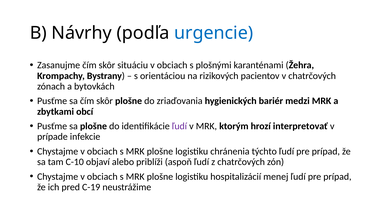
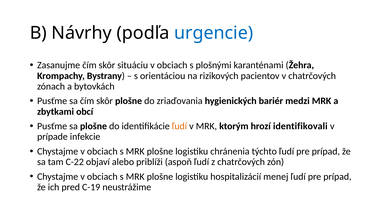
ľudí colour: purple -> orange (179, 126)
interpretovať: interpretovať -> identifikovali (300, 126)
C-10: C-10 -> C-22 (75, 162)
